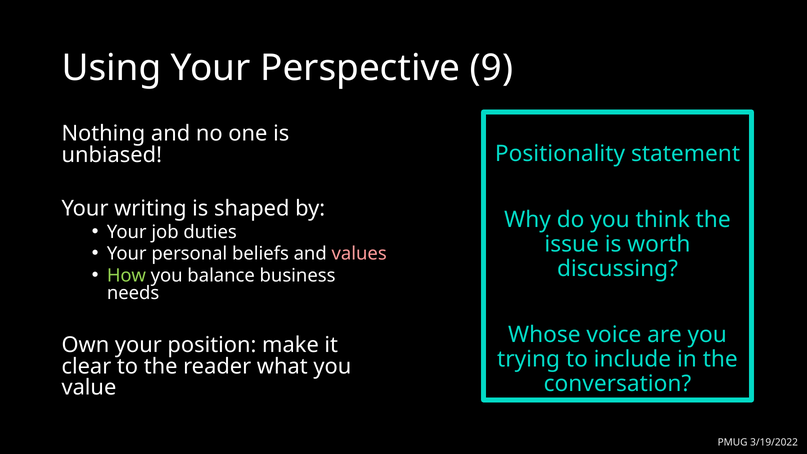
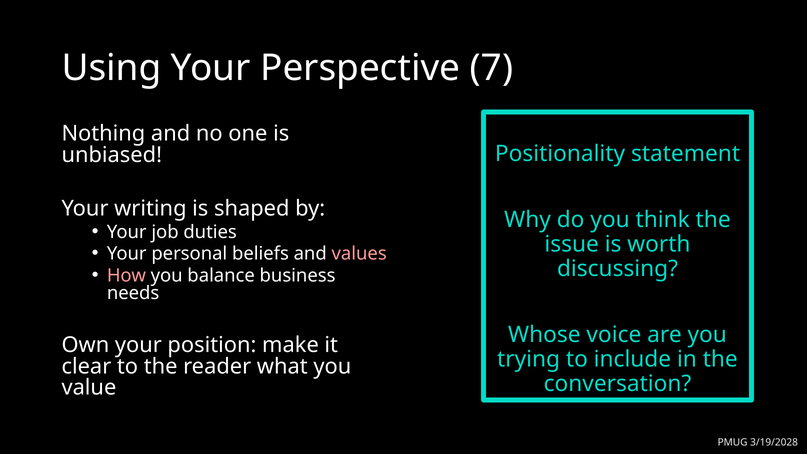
9: 9 -> 7 (492, 68)
How colour: light green -> pink (126, 275)
3/19/2022: 3/19/2022 -> 3/19/2028 (774, 443)
